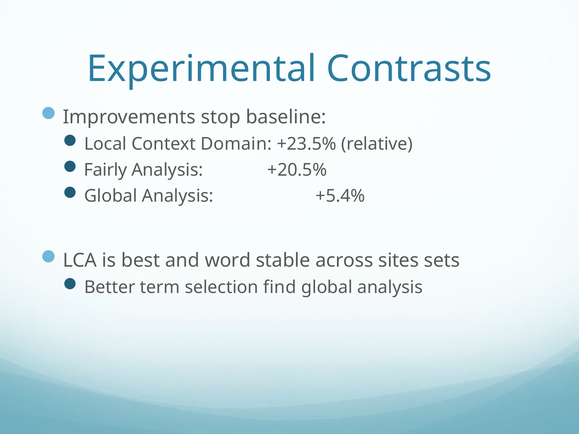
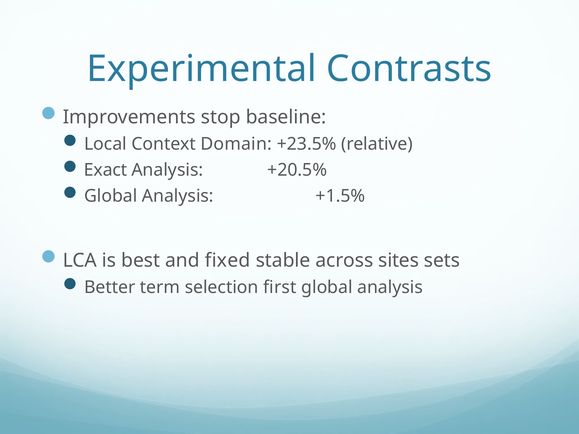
Fairly: Fairly -> Exact (106, 170)
+5.4%: +5.4% -> +1.5% (340, 196)
word: word -> fixed (228, 261)
find: find -> first (280, 287)
